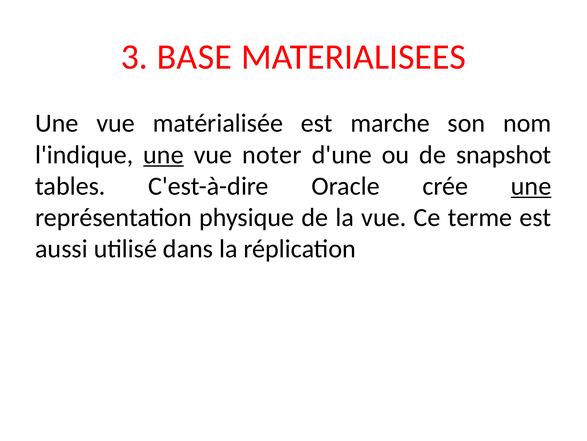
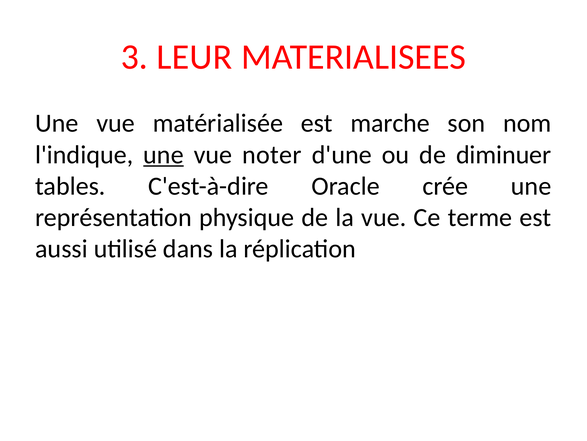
BASE: BASE -> LEUR (194, 57)
snapshot: snapshot -> diminuer (504, 154)
une underline: present -> none (531, 186)
